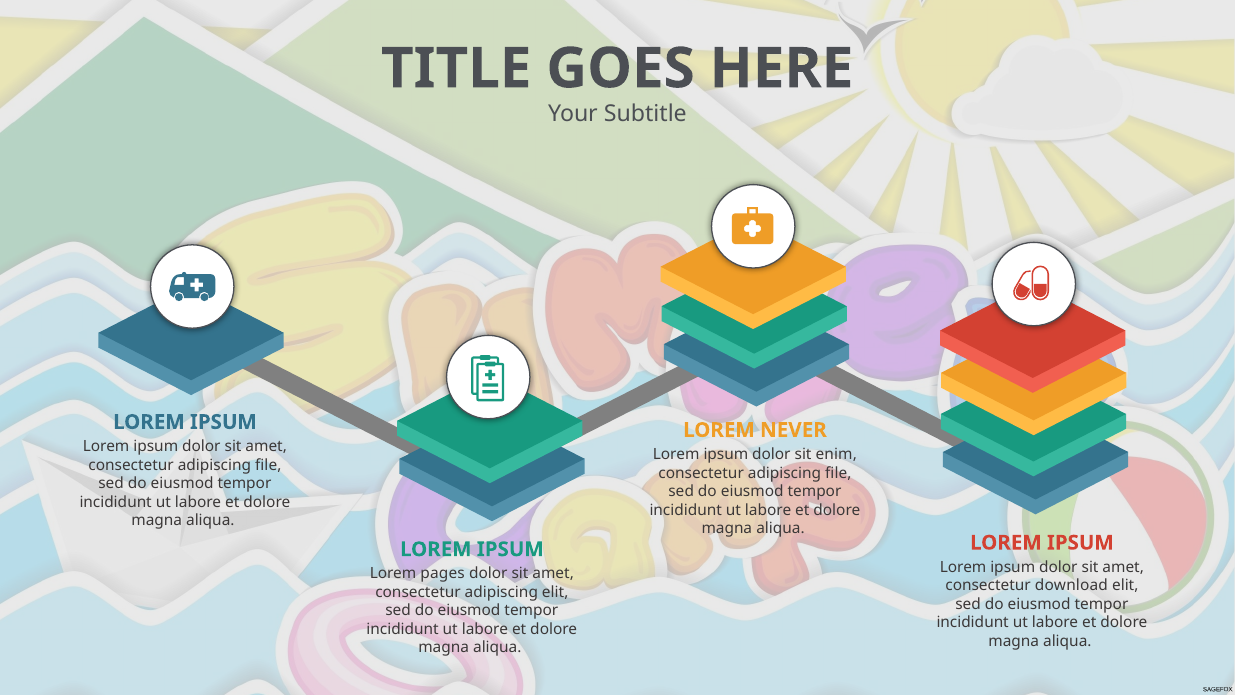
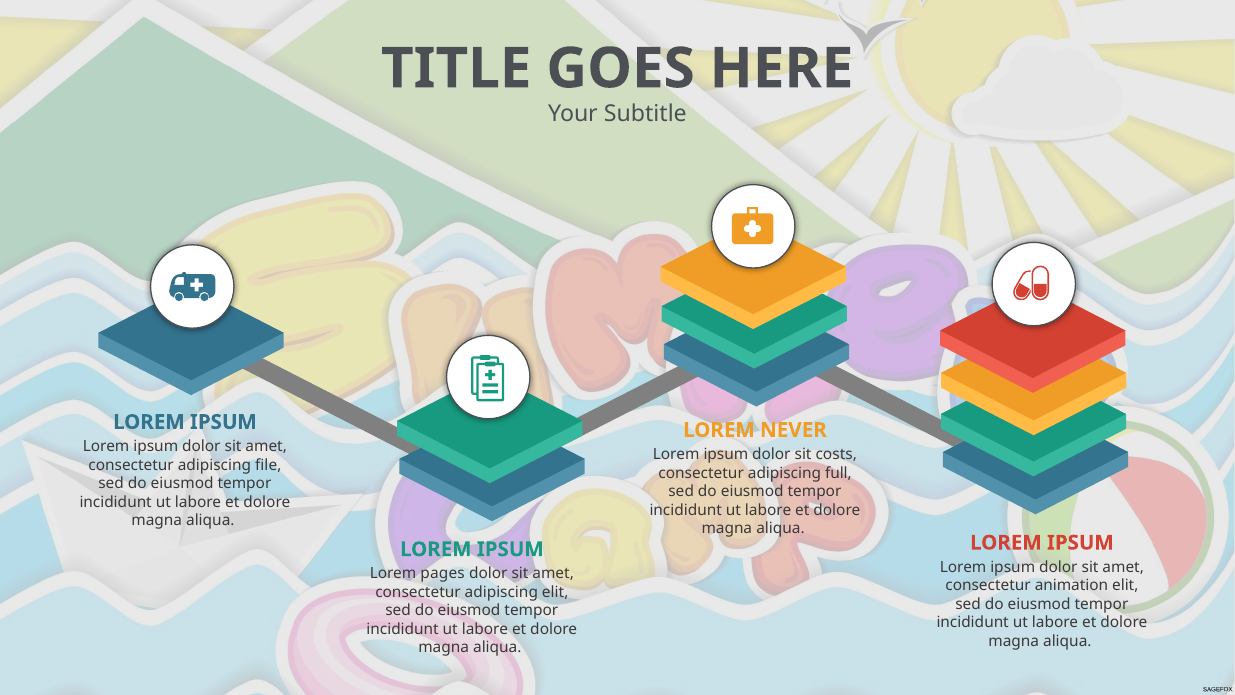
enim: enim -> costs (836, 454)
file: file -> full (838, 473)
download: download -> animation (1071, 585)
